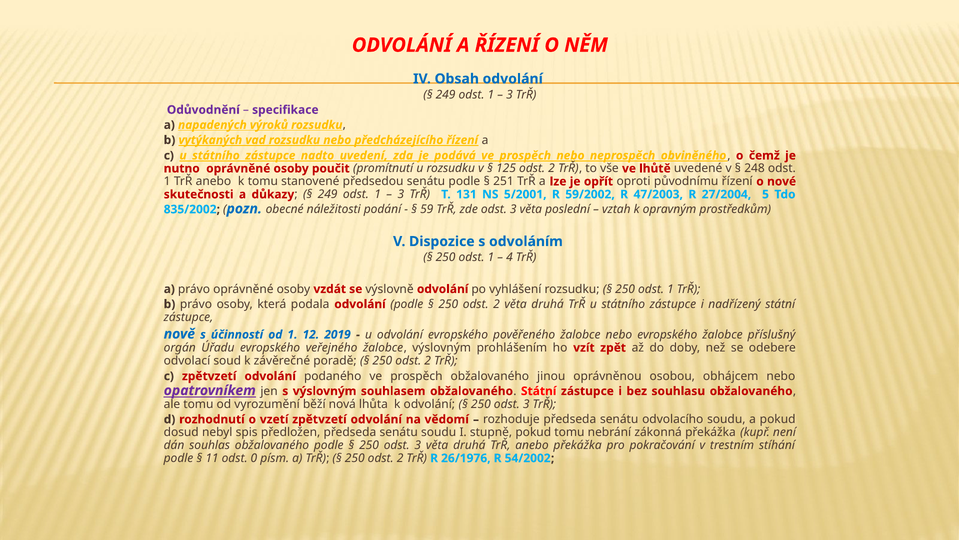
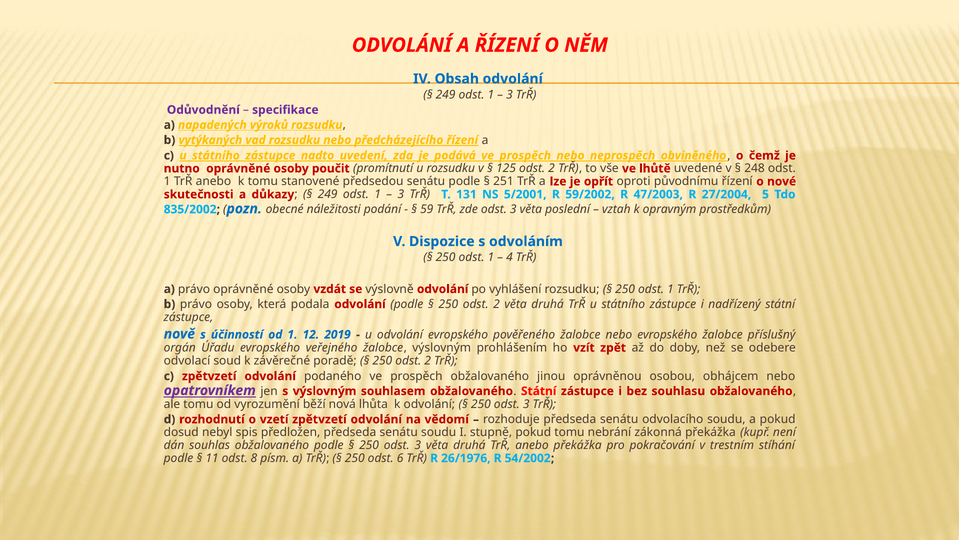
0: 0 -> 8 (254, 458)
2: 2 -> 6 (400, 458)
